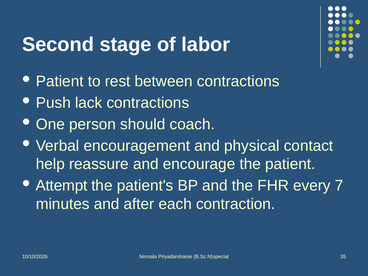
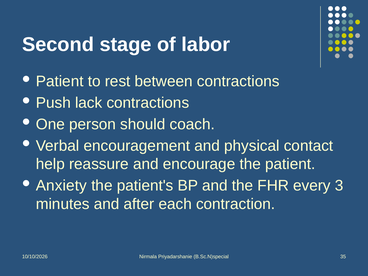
Attempt: Attempt -> Anxiety (61, 186)
7: 7 -> 3 (339, 186)
